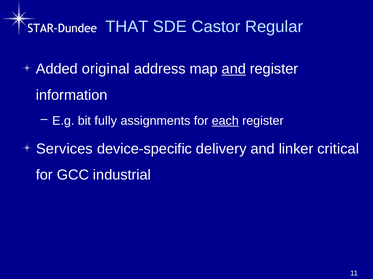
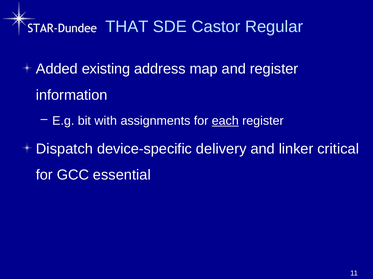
original: original -> existing (106, 69)
and underline: present -> none (234, 69)
fully: fully -> with (106, 121)
Services: Services -> Dispatch (64, 149)
industrial: industrial -> essential (122, 175)
